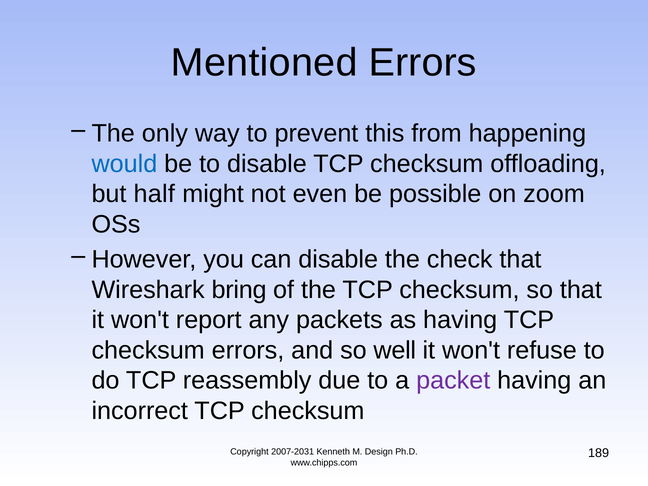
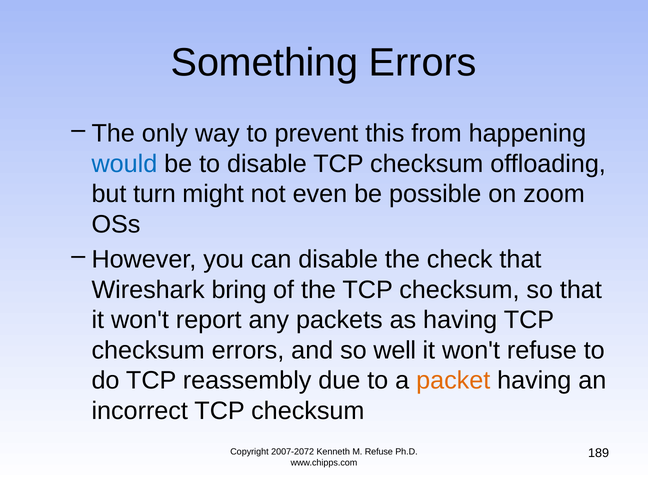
Mentioned: Mentioned -> Something (265, 63)
half: half -> turn (154, 194)
packet colour: purple -> orange (453, 381)
2007-2031: 2007-2031 -> 2007-2072 (293, 452)
M Design: Design -> Refuse (379, 452)
